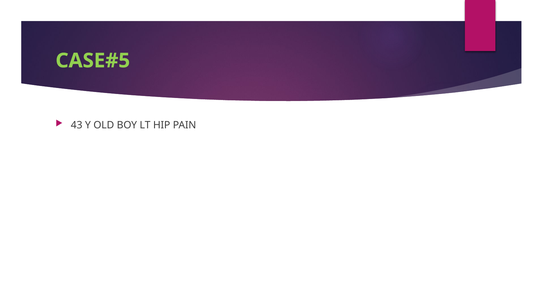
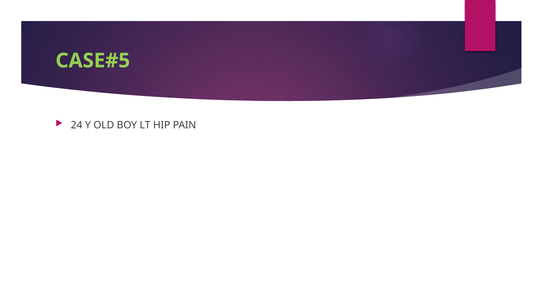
43: 43 -> 24 (77, 125)
